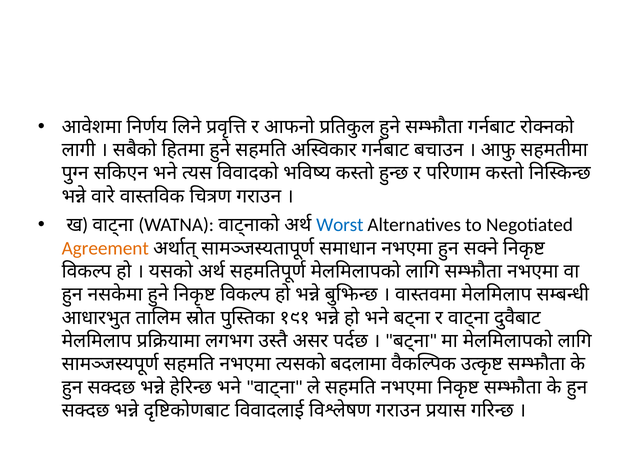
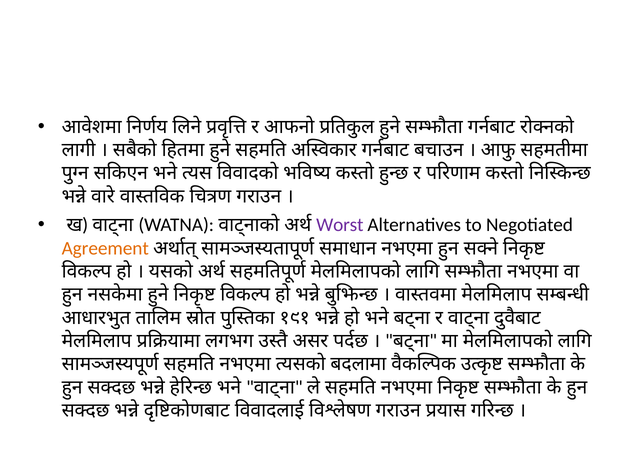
Worst colour: blue -> purple (340, 225)
